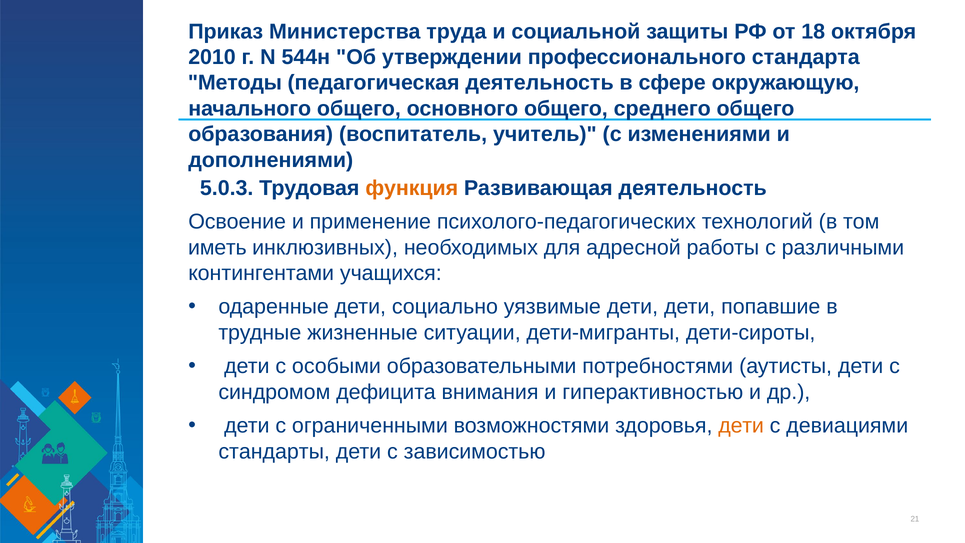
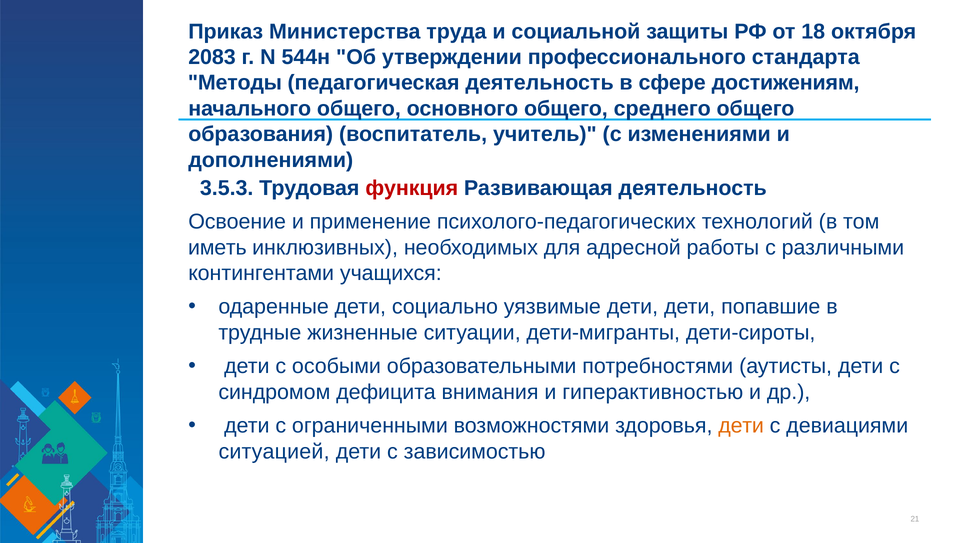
2010: 2010 -> 2083 (212, 57)
окружающую: окружающую -> достижениям (786, 83)
5.0.3: 5.0.3 -> 3.5.3 (227, 188)
функция colour: orange -> red (412, 188)
стандарты: стандарты -> ситуацией (274, 451)
